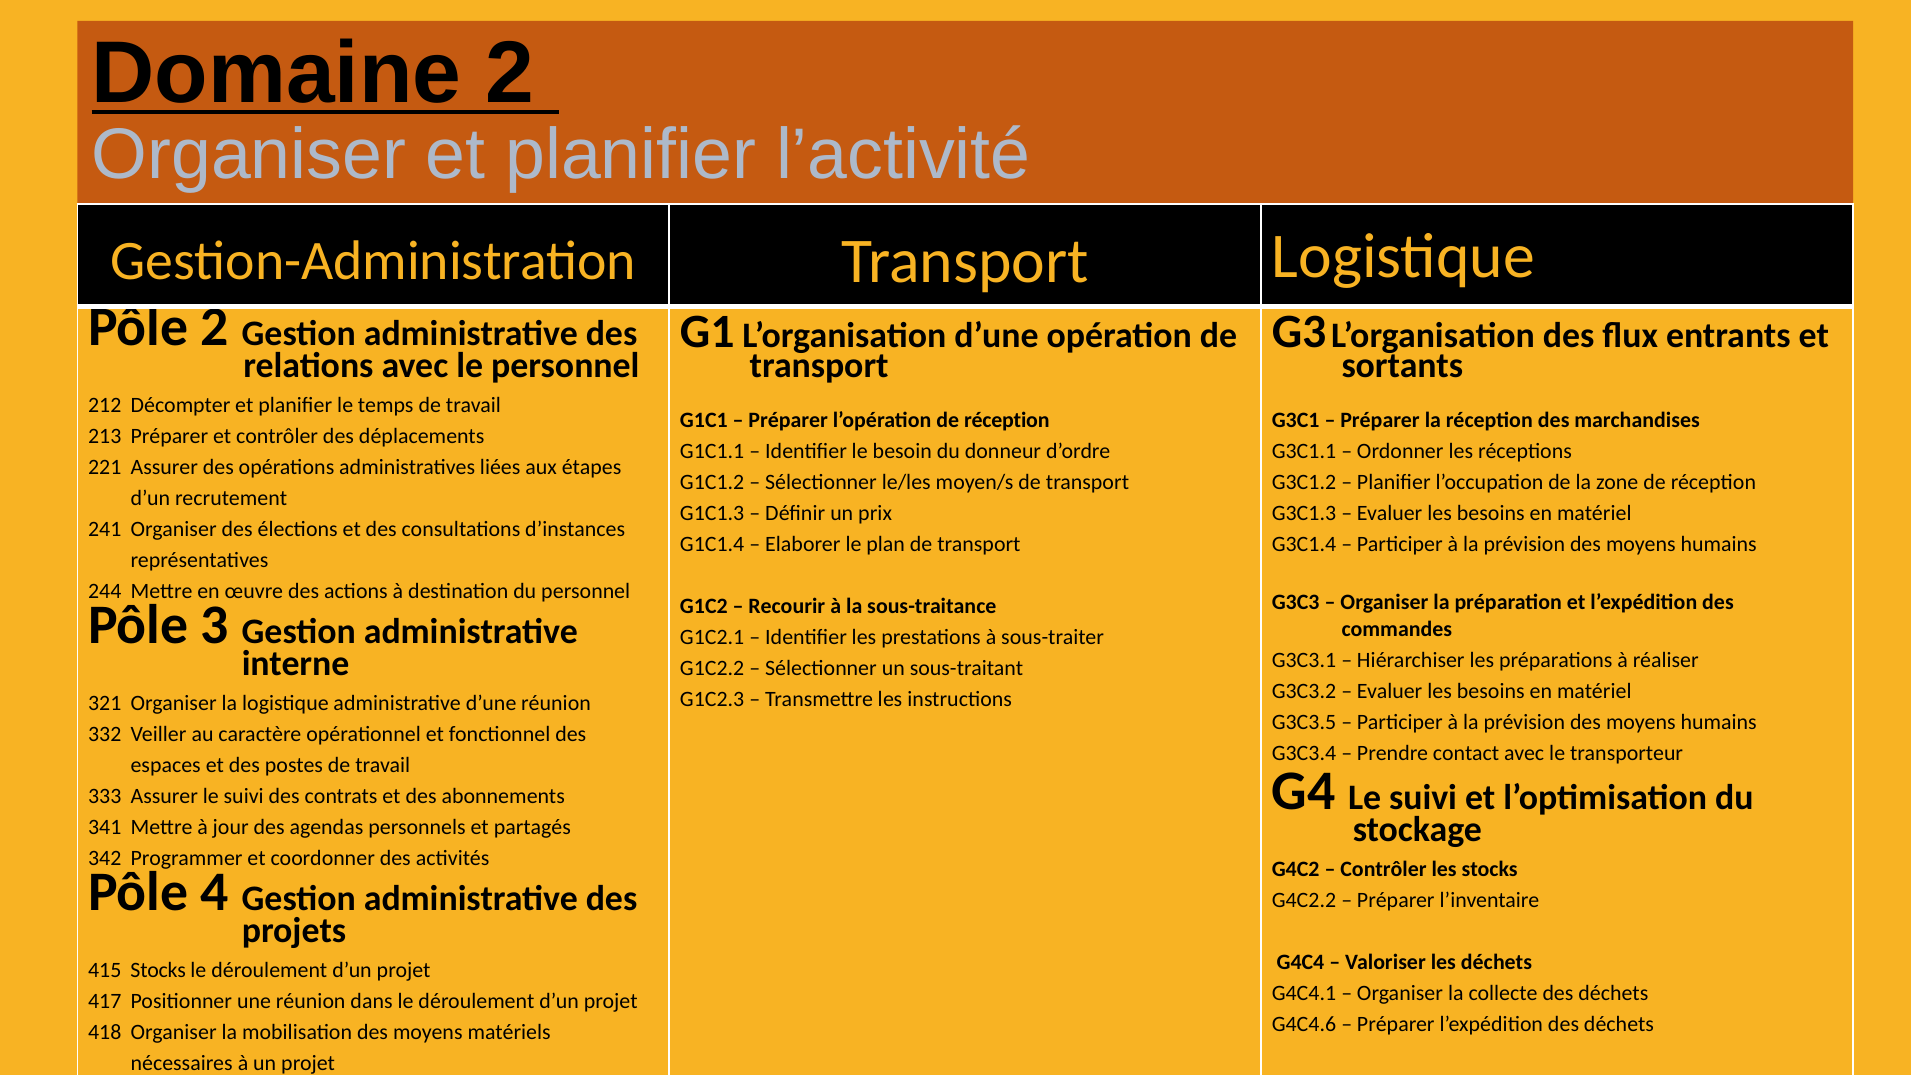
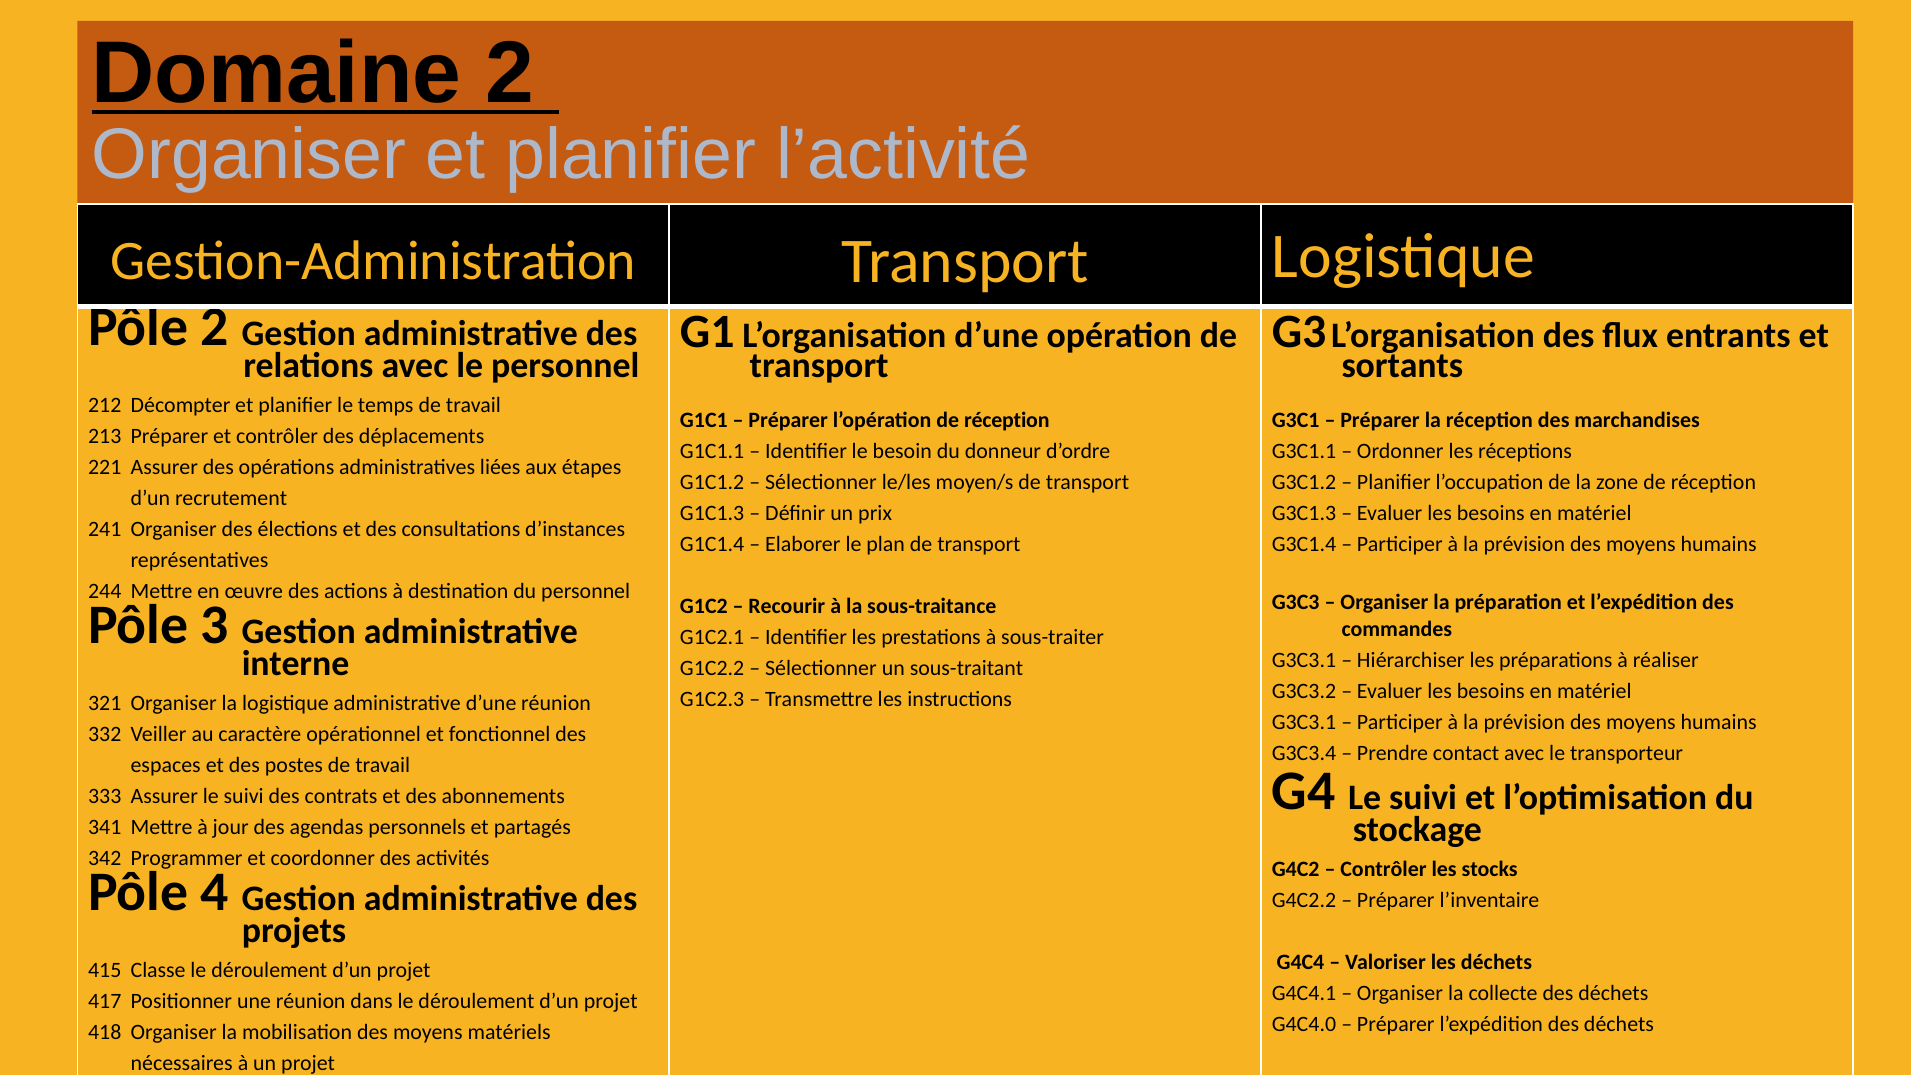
G3C3.5: G3C3.5 -> G3C3.1 (1304, 722)
415 Stocks: Stocks -> Classe (158, 970)
G4C4.6: G4C4.6 -> G4C4.0 (1304, 1024)
